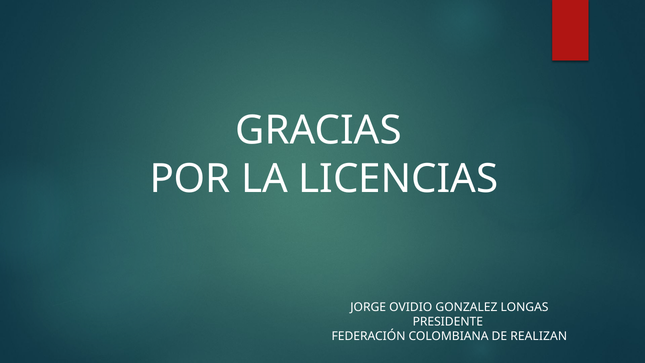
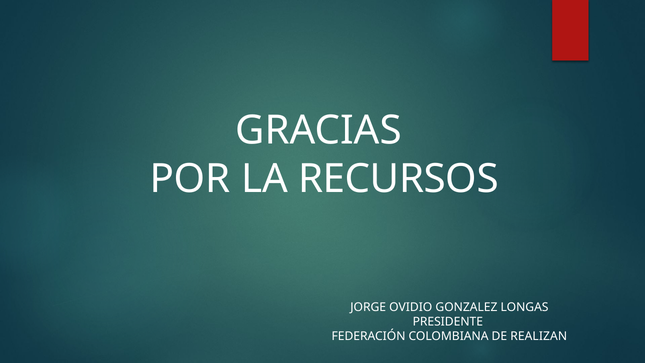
LICENCIAS: LICENCIAS -> RECURSOS (398, 179)
